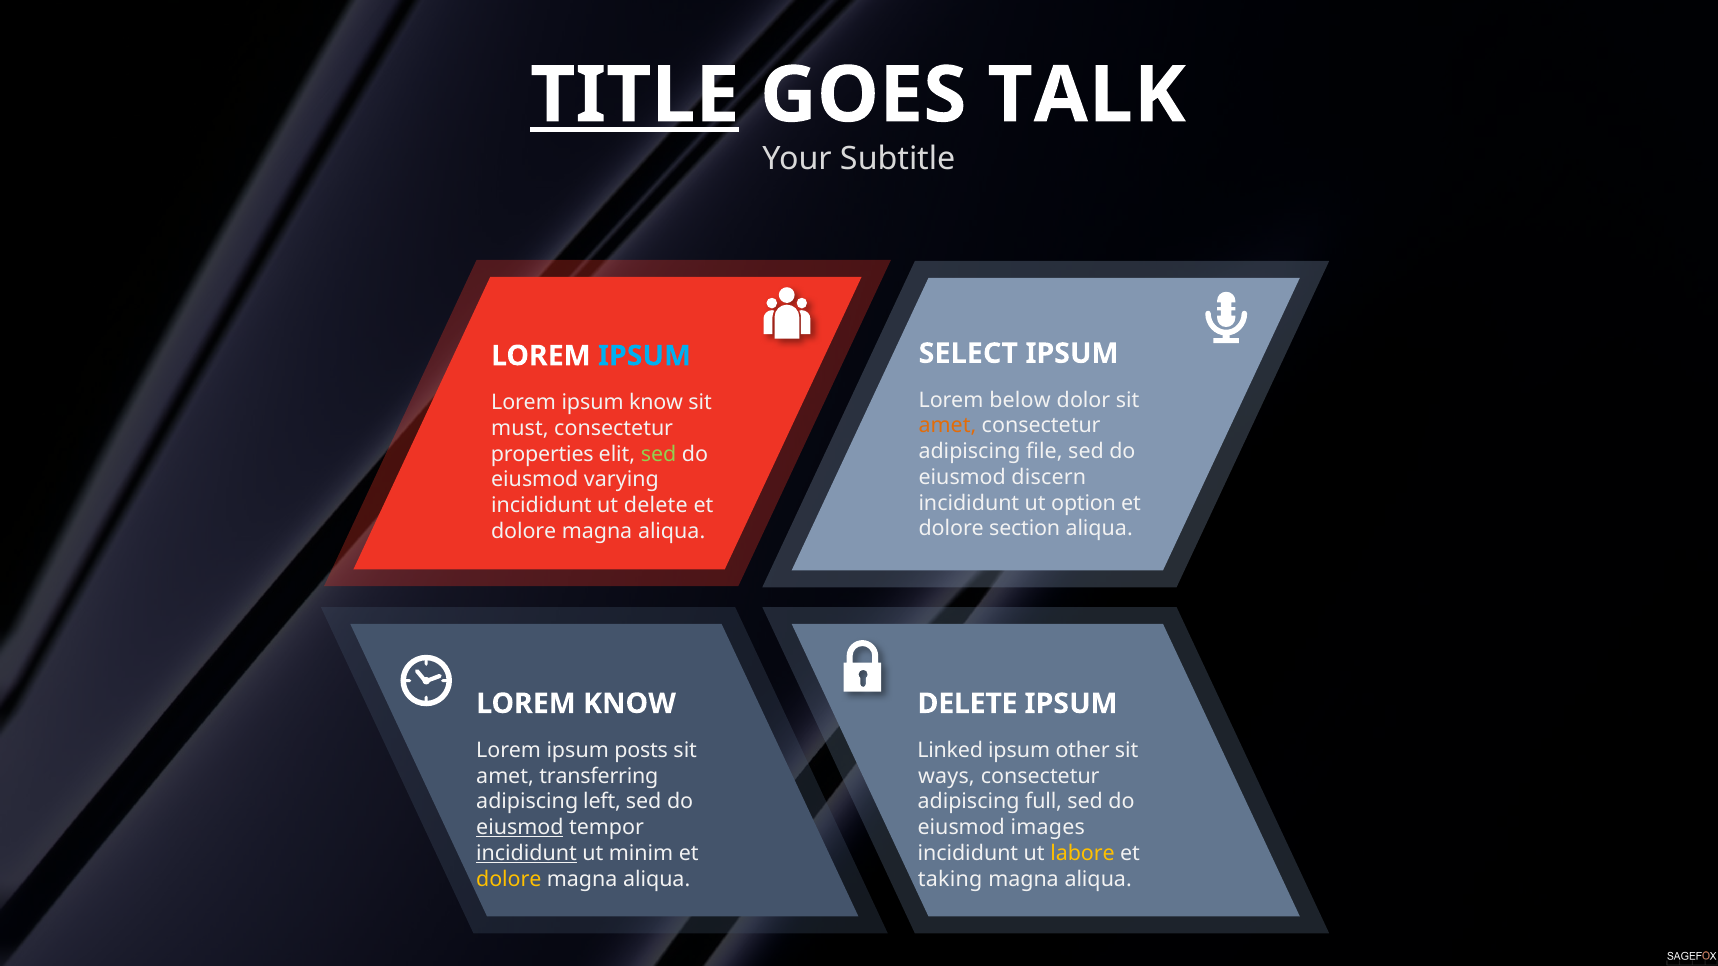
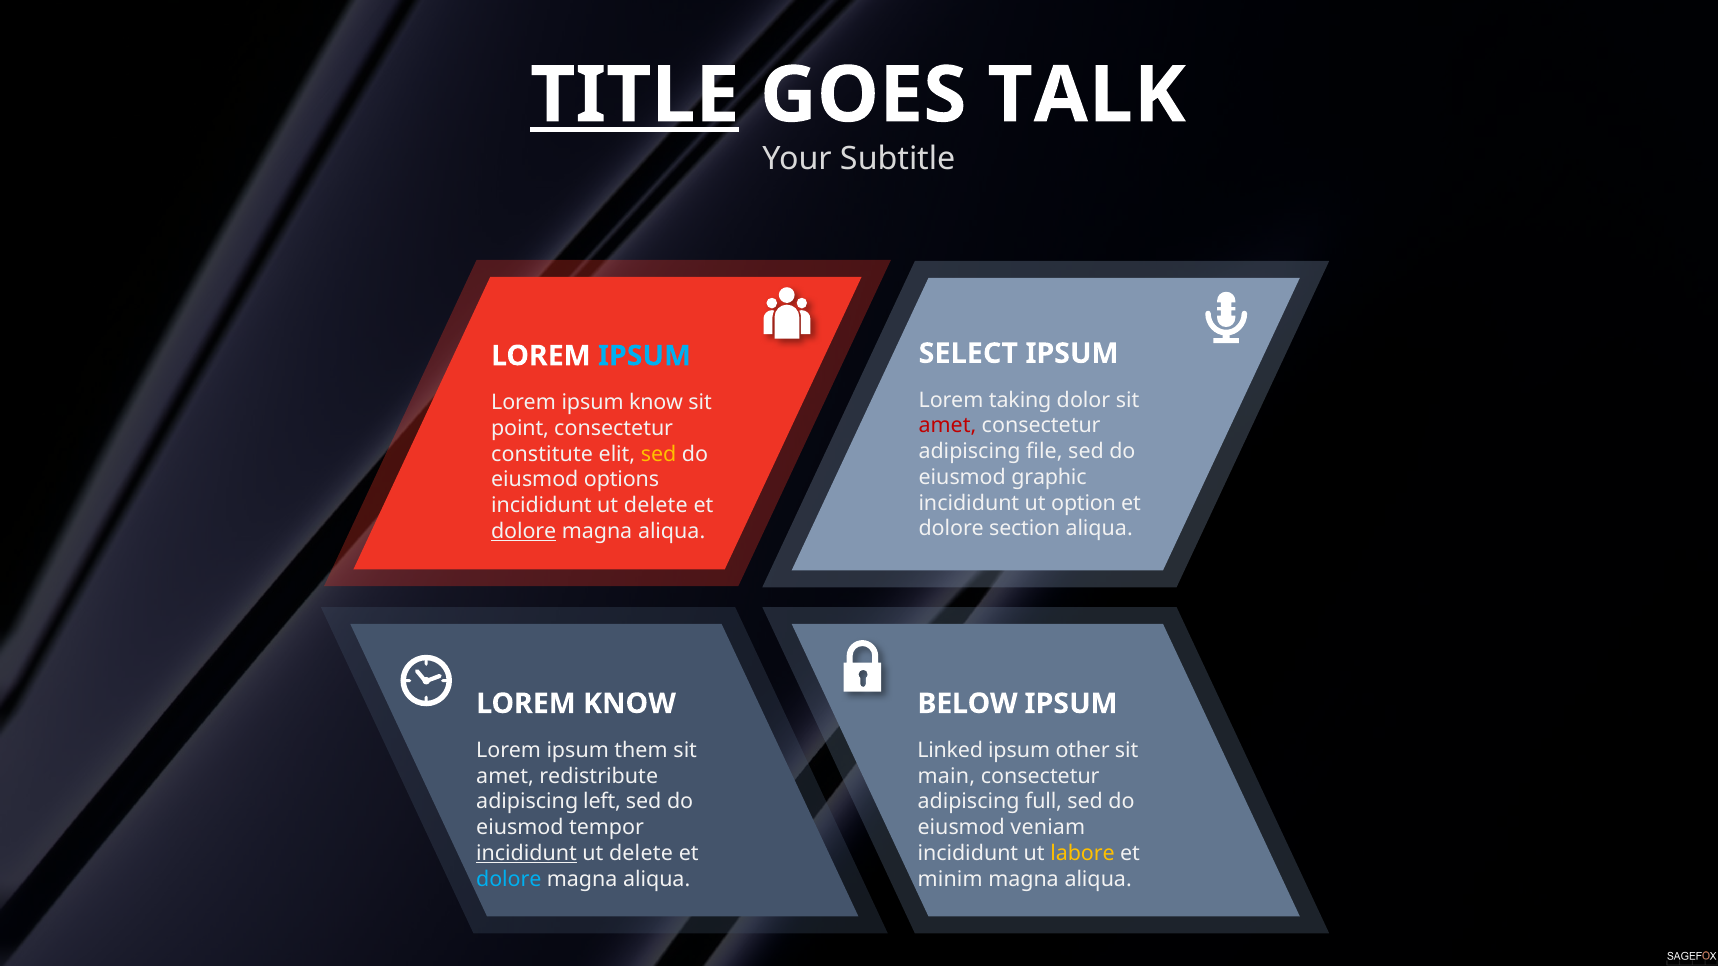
below: below -> taking (1020, 400)
amet colour: orange -> red (947, 426)
must: must -> point (520, 428)
properties: properties -> constitute (542, 454)
sed colour: light green -> yellow (659, 454)
discern: discern -> graphic (1049, 478)
varying: varying -> options (622, 480)
dolore underline: none -> present (524, 531)
DELETE: DELETE -> BELOW (968, 704)
posts: posts -> them (641, 751)
transferring: transferring -> redistribute (599, 776)
ways: ways -> main (946, 776)
eiusmod underline: present -> none (520, 828)
images: images -> veniam (1048, 828)
minim: minim -> delete (641, 854)
dolore colour: yellow -> light blue (509, 879)
taking: taking -> minim (950, 879)
